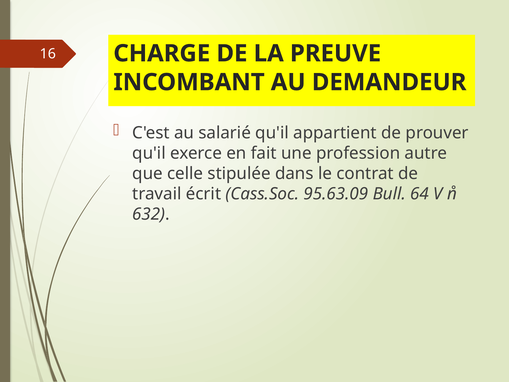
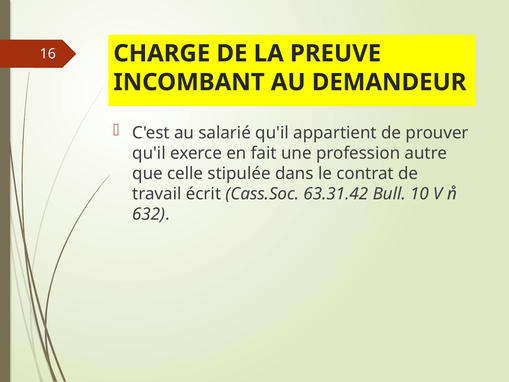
95.63.09: 95.63.09 -> 63.31.42 (336, 194)
64: 64 -> 10 (420, 194)
